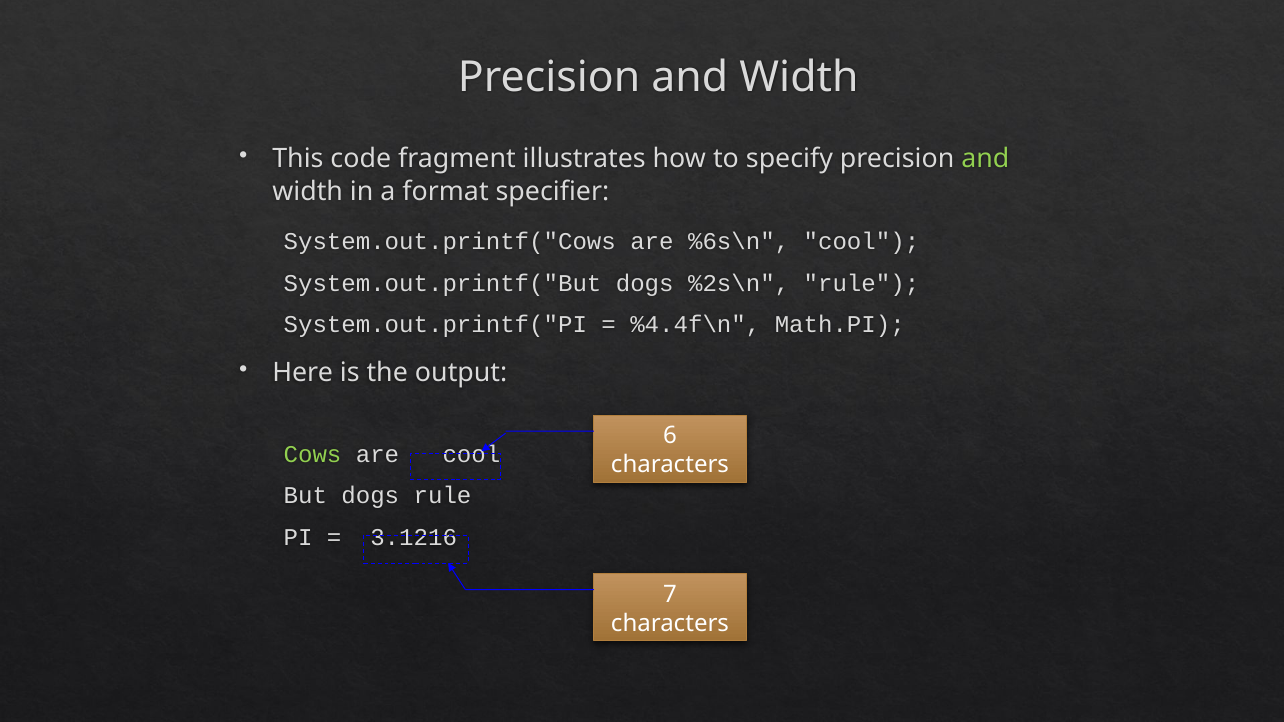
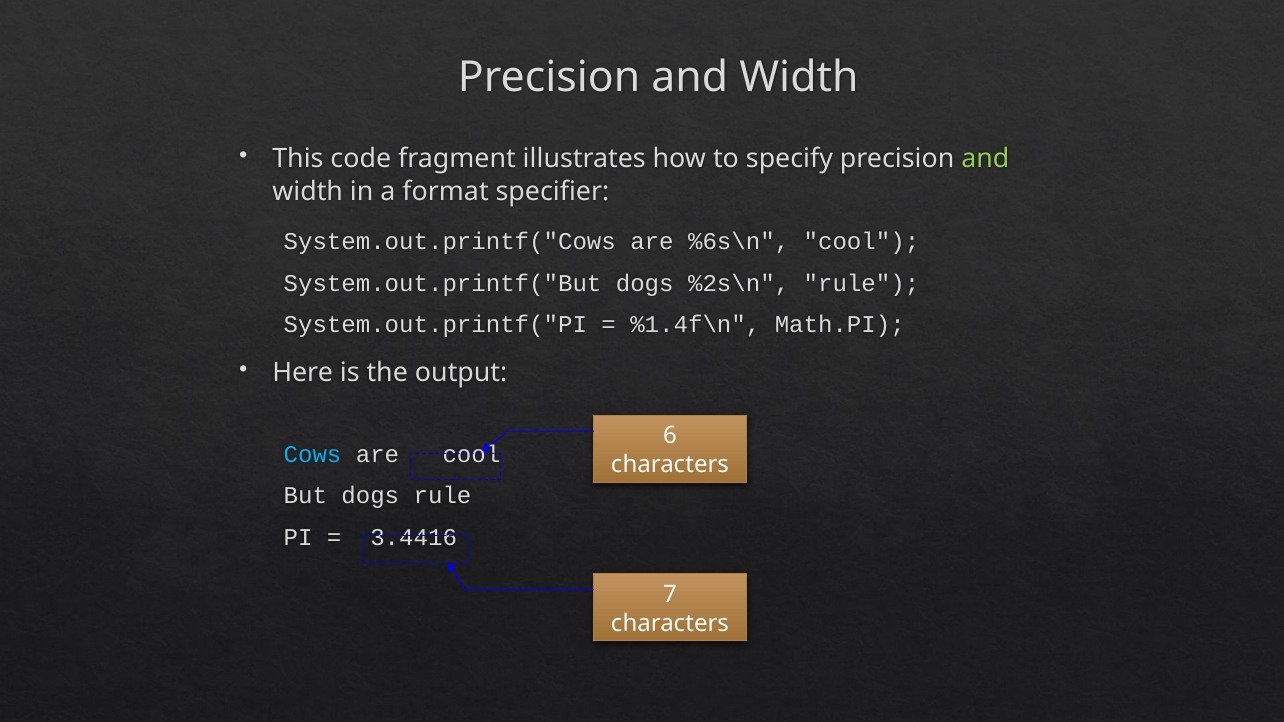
%4.4f\n: %4.4f\n -> %1.4f\n (695, 325)
Cows colour: light green -> light blue (313, 454)
3.1216: 3.1216 -> 3.4416 (414, 538)
